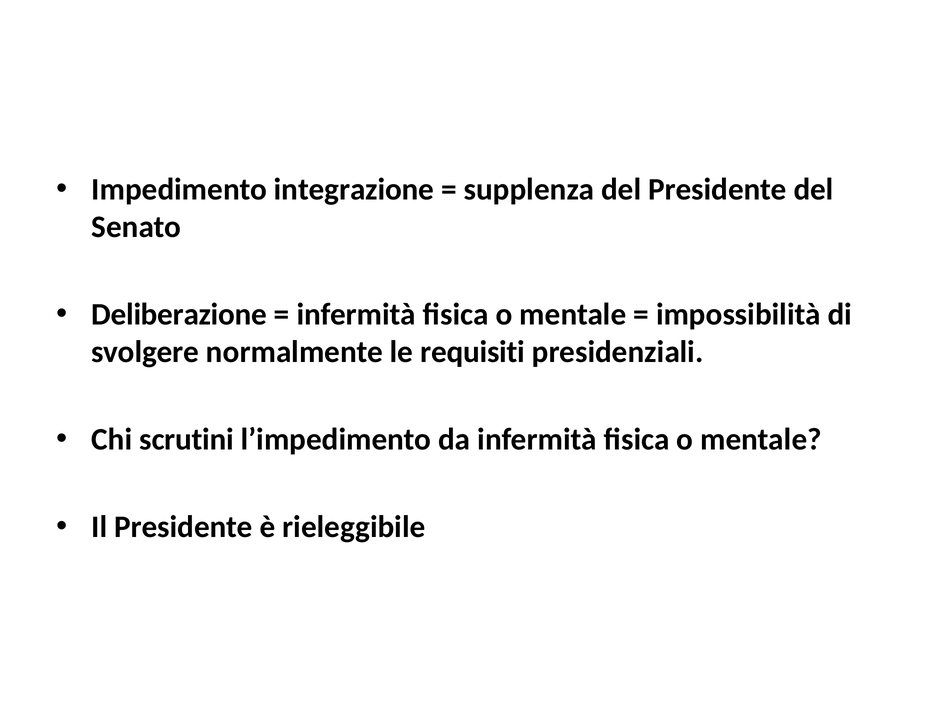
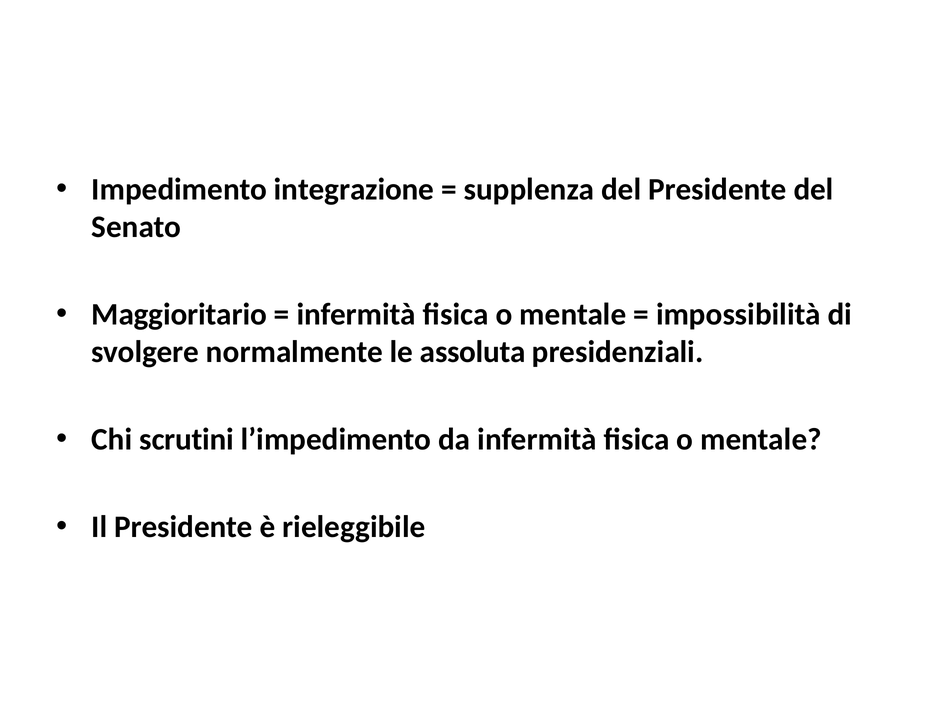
Deliberazione: Deliberazione -> Maggioritario (179, 315)
requisiti: requisiti -> assoluta (473, 352)
